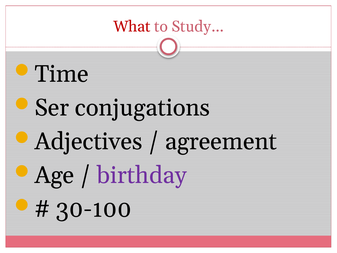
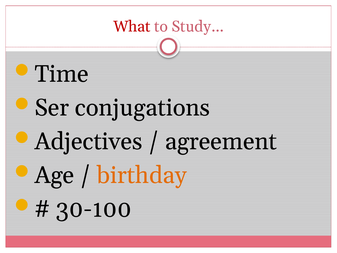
birthday colour: purple -> orange (142, 175)
